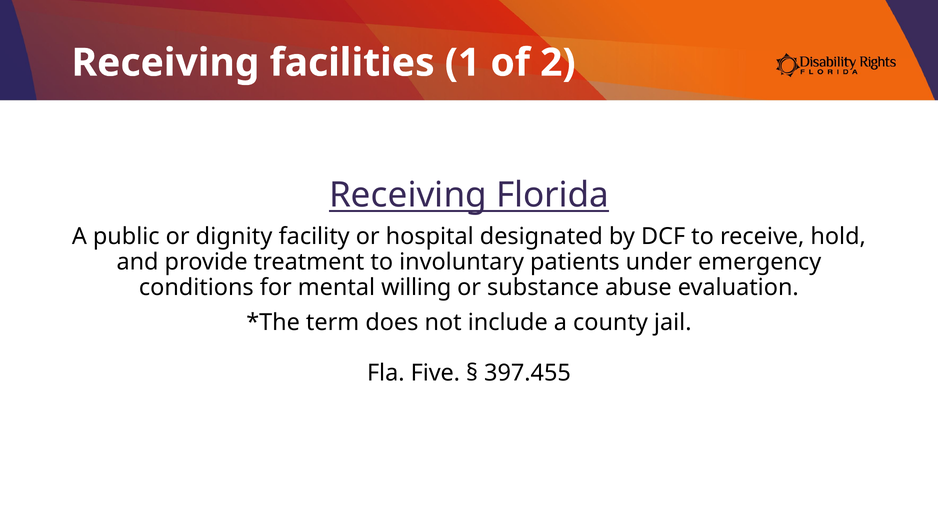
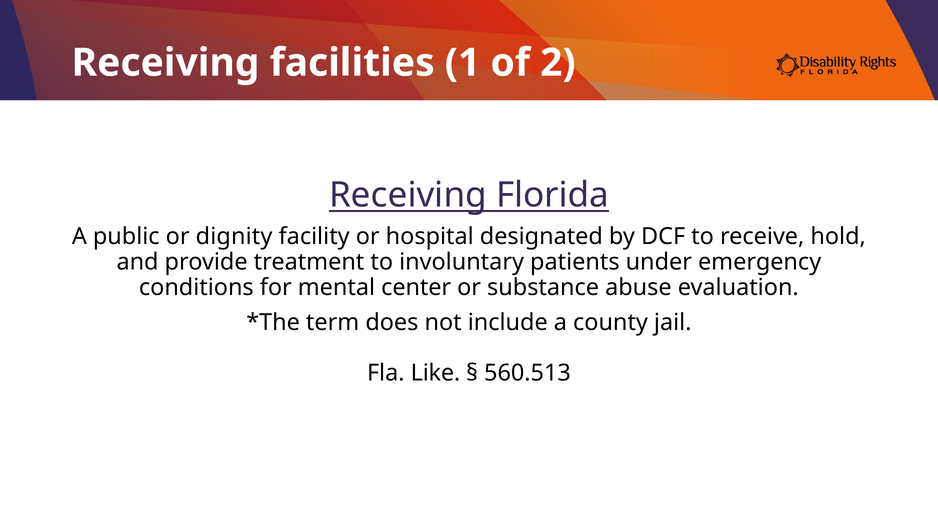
willing: willing -> center (416, 287)
Five: Five -> Like (435, 373)
397.455: 397.455 -> 560.513 (527, 373)
